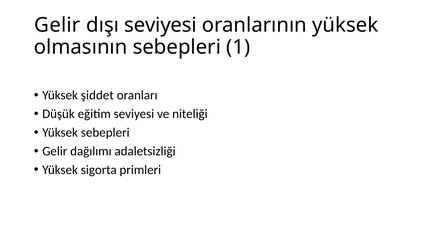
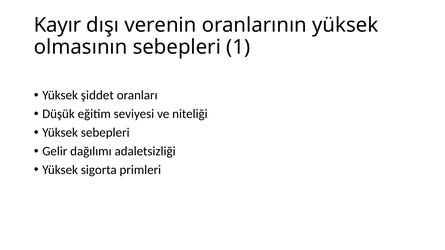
Gelir: Gelir -> Kayır (58, 25)
dışı seviyesi: seviyesi -> verenin (160, 25)
